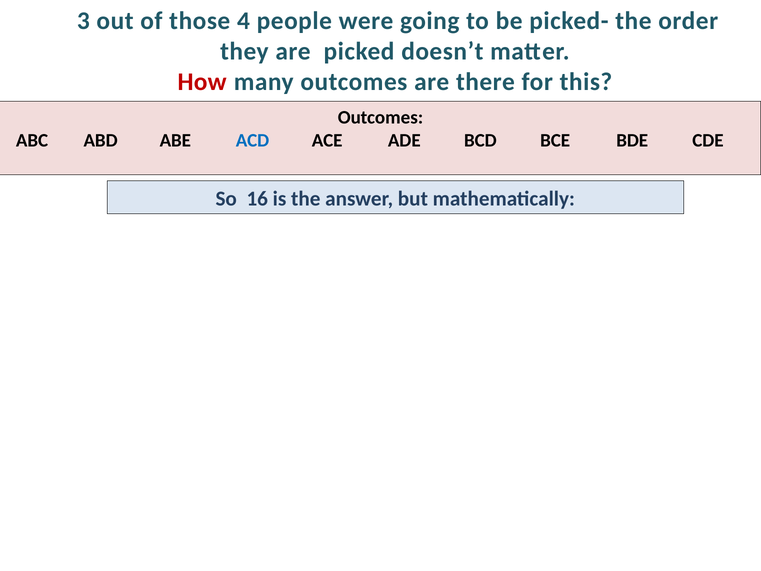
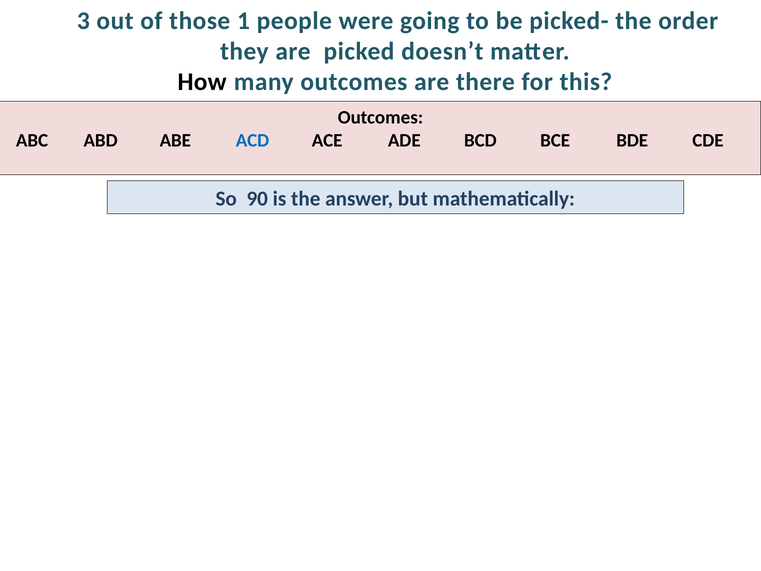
4: 4 -> 1 (243, 21)
How colour: red -> black (202, 82)
16: 16 -> 90 (257, 199)
